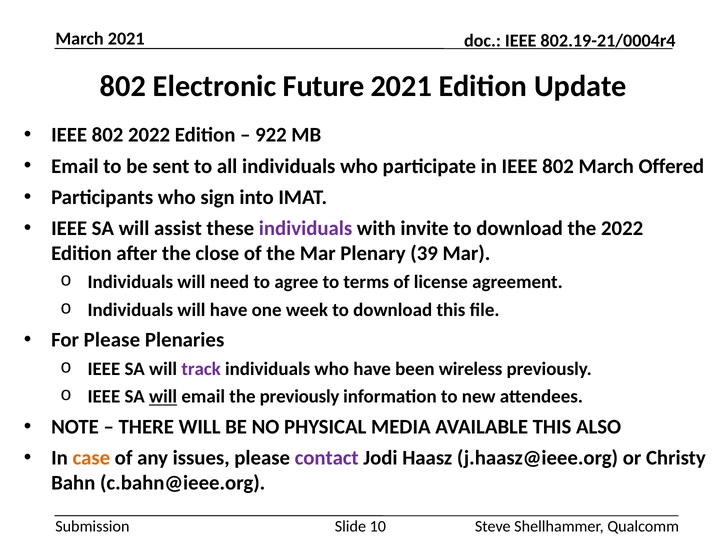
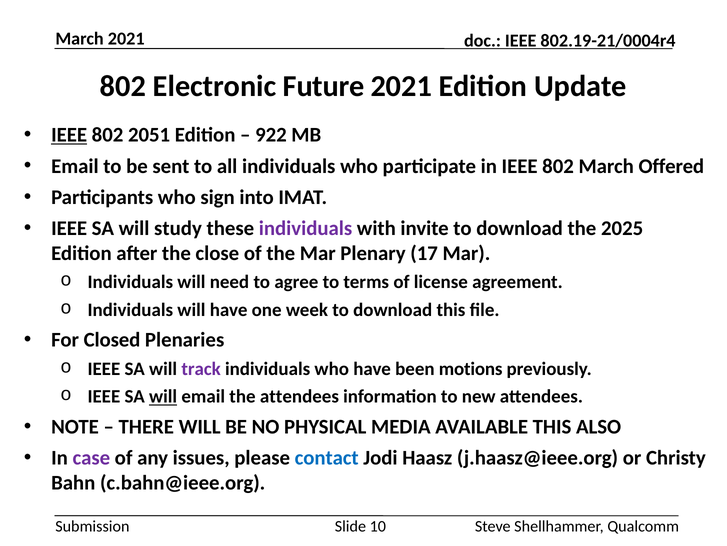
IEEE underline: none -> present (69, 135)
802 2022: 2022 -> 2051 (149, 135)
assist: assist -> study (178, 228)
the 2022: 2022 -> 2025 (622, 228)
39: 39 -> 17 (424, 253)
For Please: Please -> Closed (112, 340)
wireless: wireless -> motions (471, 368)
the previously: previously -> attendees (299, 396)
case colour: orange -> purple (91, 457)
contact colour: purple -> blue (327, 457)
